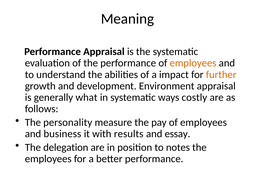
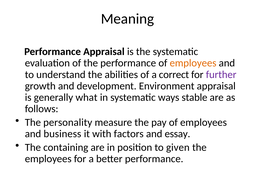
impact: impact -> correct (174, 75)
further colour: orange -> purple (221, 75)
costly: costly -> stable (194, 98)
results: results -> factors (129, 134)
delegation: delegation -> containing (66, 148)
notes: notes -> given (178, 148)
